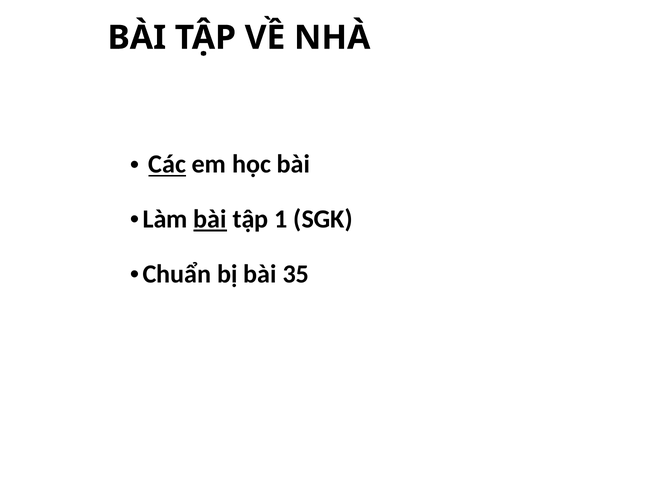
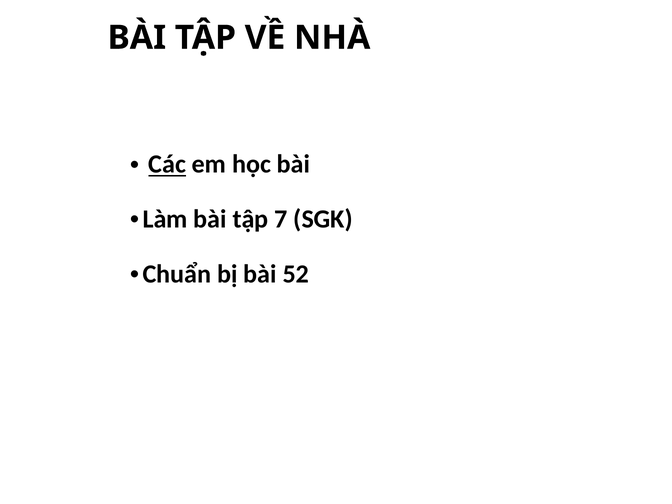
bài underline: present -> none (210, 219)
1: 1 -> 7 (281, 219)
35: 35 -> 52 (296, 274)
